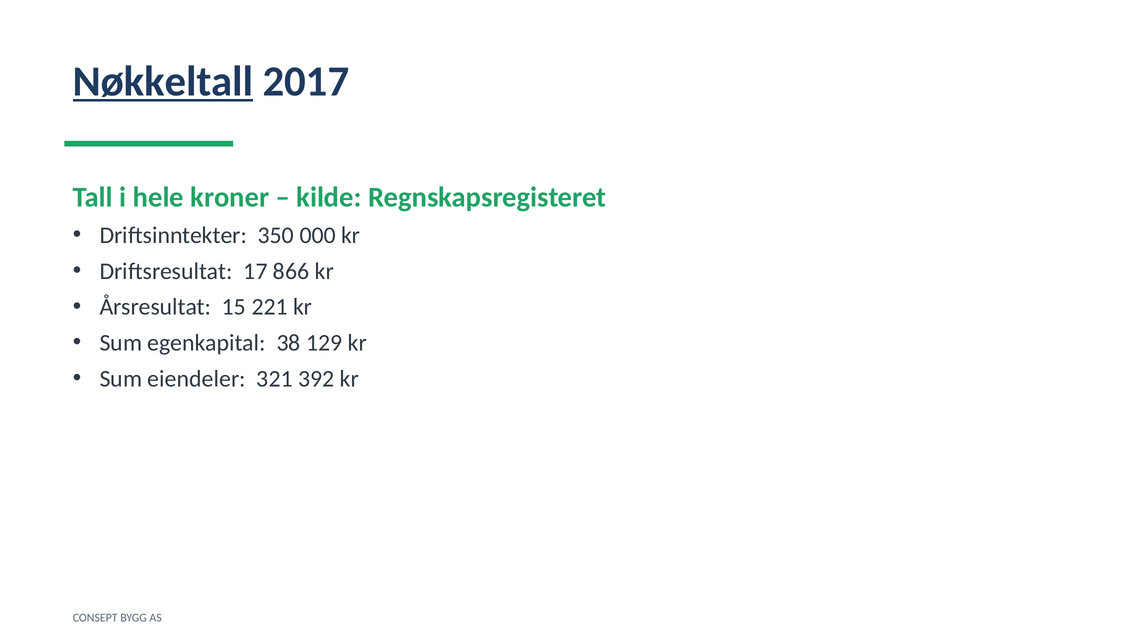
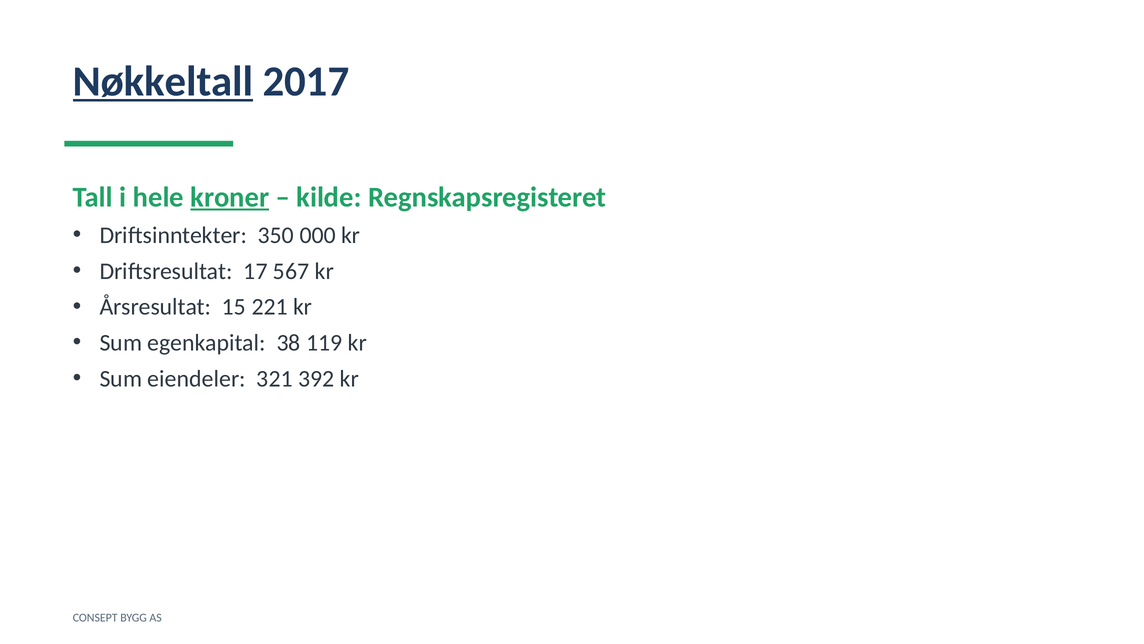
kroner underline: none -> present (230, 197)
866: 866 -> 567 (291, 271)
129: 129 -> 119 (324, 343)
